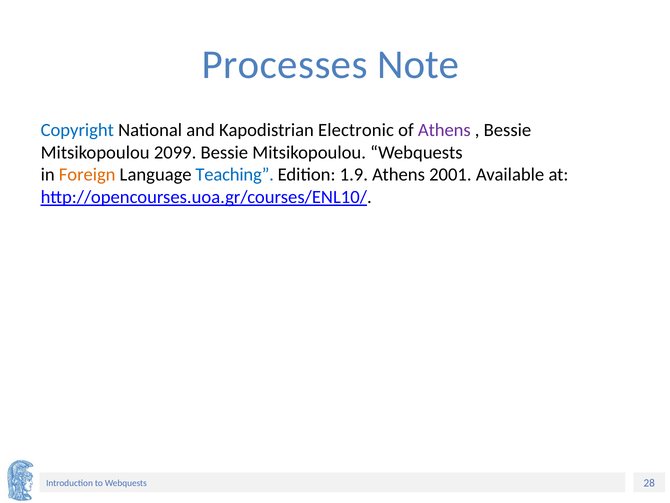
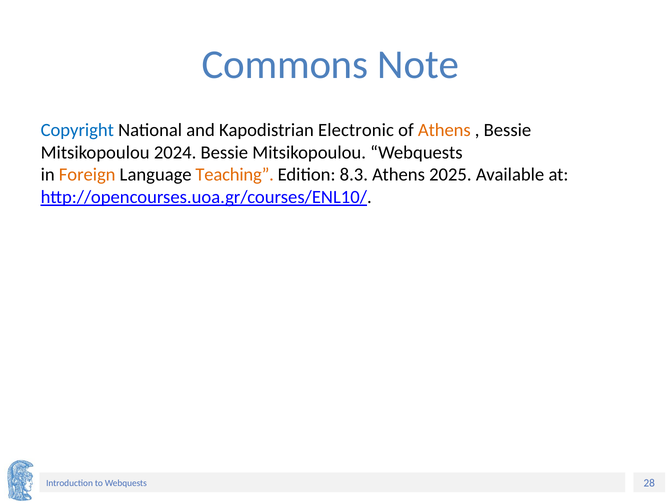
Processes: Processes -> Commons (285, 65)
Athens colour: purple -> orange (444, 130)
2099: 2099 -> 2024 (175, 152)
Teaching colour: blue -> orange (235, 175)
1.9: 1.9 -> 8.3 (354, 175)
2001: 2001 -> 2025 (450, 175)
